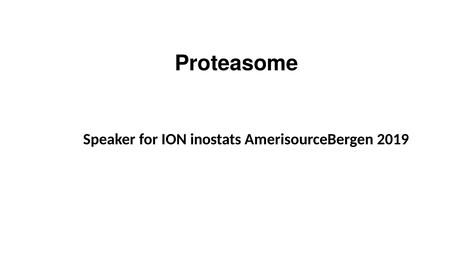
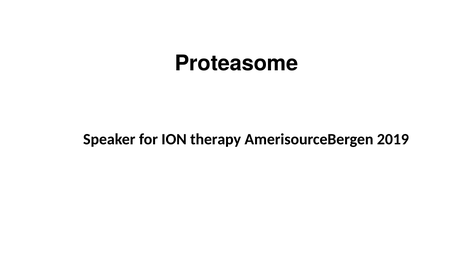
inostats: inostats -> therapy (216, 139)
